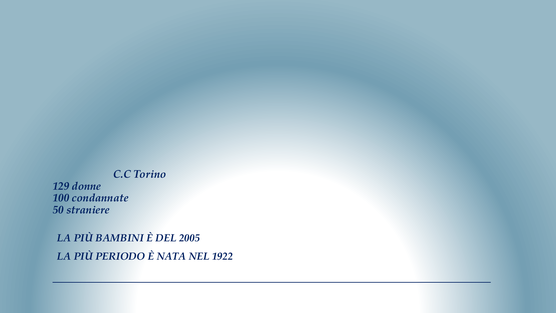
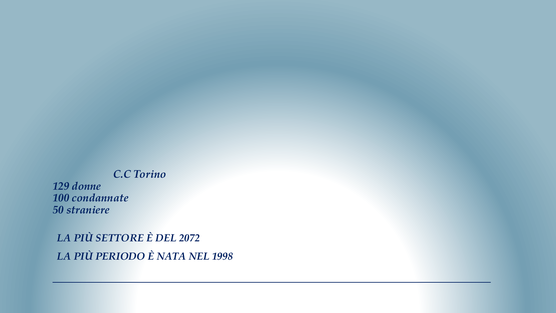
BAMBINI: BAMBINI -> SETTORE (120, 238)
2005: 2005 -> 2072 (189, 238)
1922: 1922 -> 1998 (223, 256)
